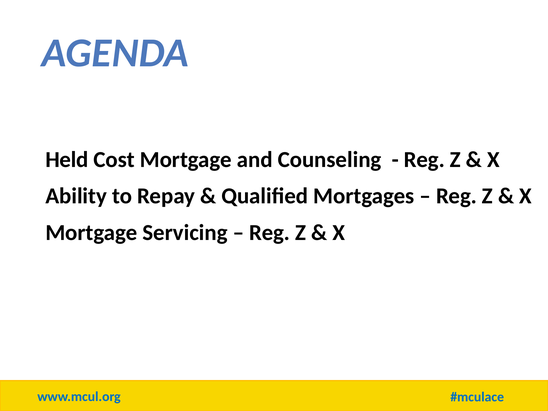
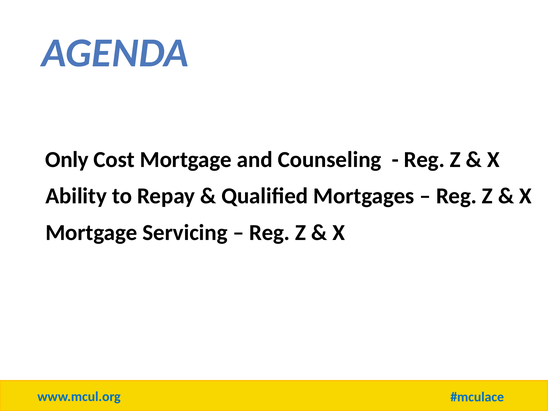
Held: Held -> Only (67, 160)
